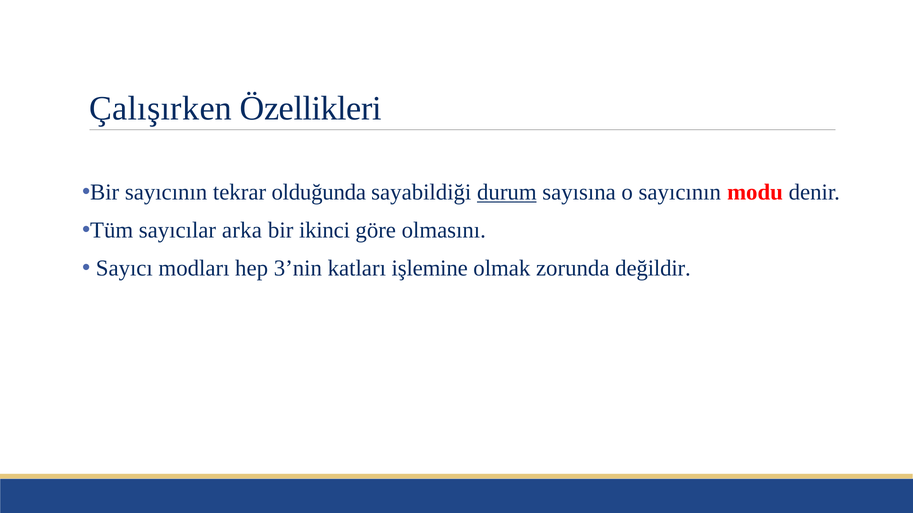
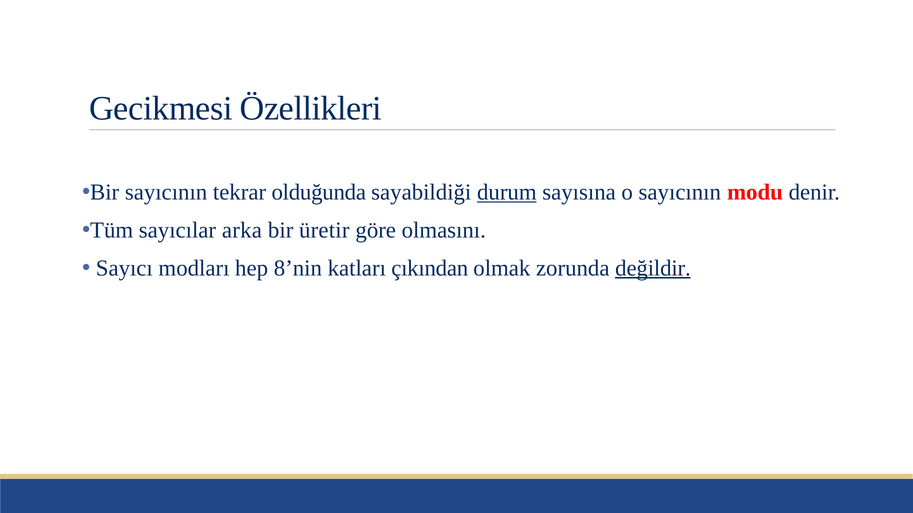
Çalışırken: Çalışırken -> Gecikmesi (161, 108)
ikinci: ikinci -> üretir (324, 230)
3’nin: 3’nin -> 8’nin (298, 268)
işlemine: işlemine -> çıkından (430, 268)
değildir underline: none -> present (653, 268)
